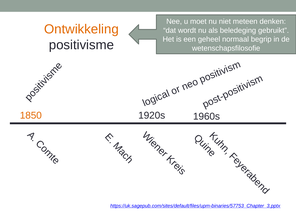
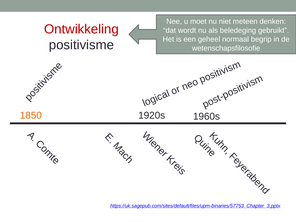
Ontwikkeling colour: orange -> red (81, 29)
